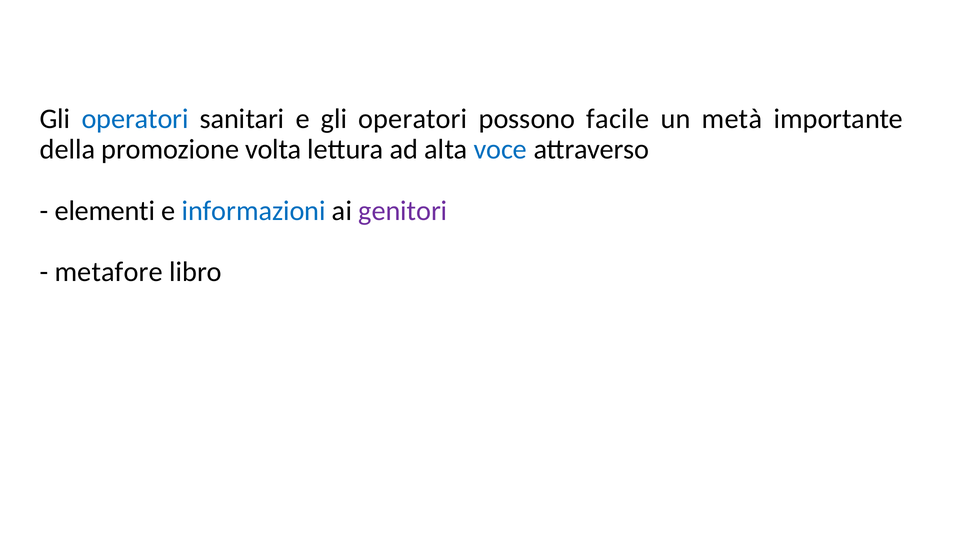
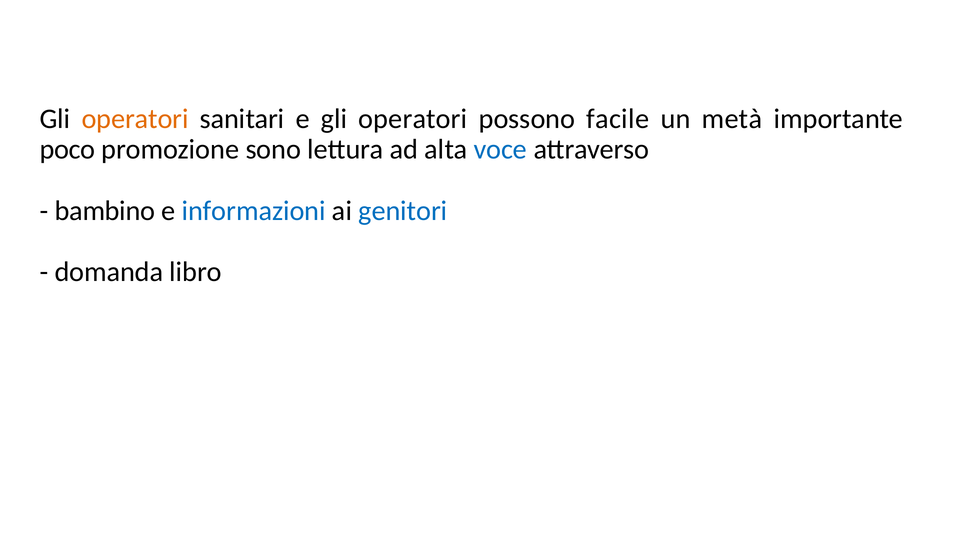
operatori colour: blue -> orange (135, 119)
della: della -> poco (67, 150)
volta: volta -> sono (273, 150)
elementi: elementi -> bambino (105, 211)
genitori colour: purple -> blue (403, 211)
metafore: metafore -> domanda (109, 272)
